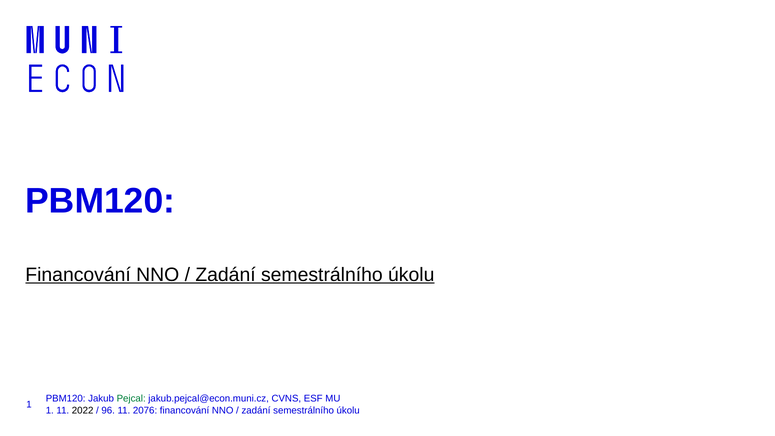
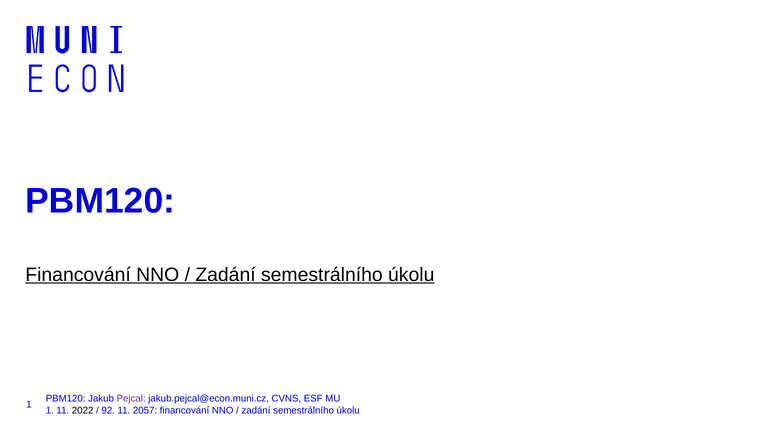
Pejcal colour: green -> purple (131, 399)
96: 96 -> 92 (108, 410)
2076: 2076 -> 2057 (145, 410)
